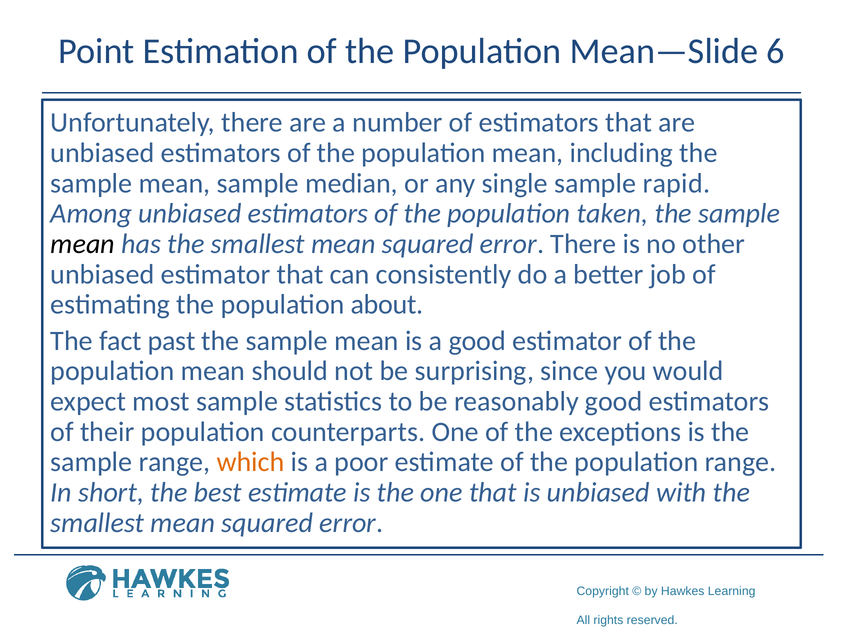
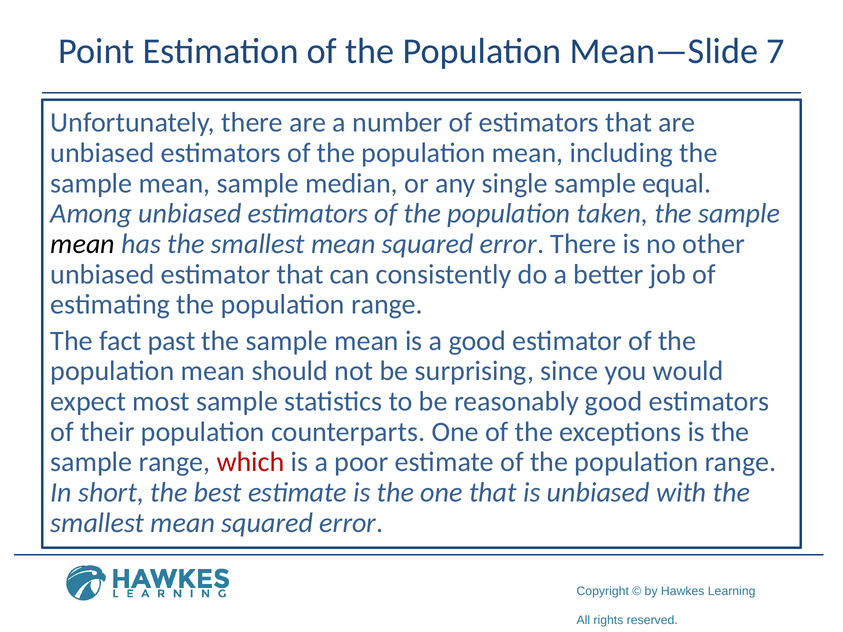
6: 6 -> 7 (776, 51)
rapid: rapid -> equal (677, 183)
estimating the population about: about -> range (387, 305)
which colour: orange -> red (251, 462)
